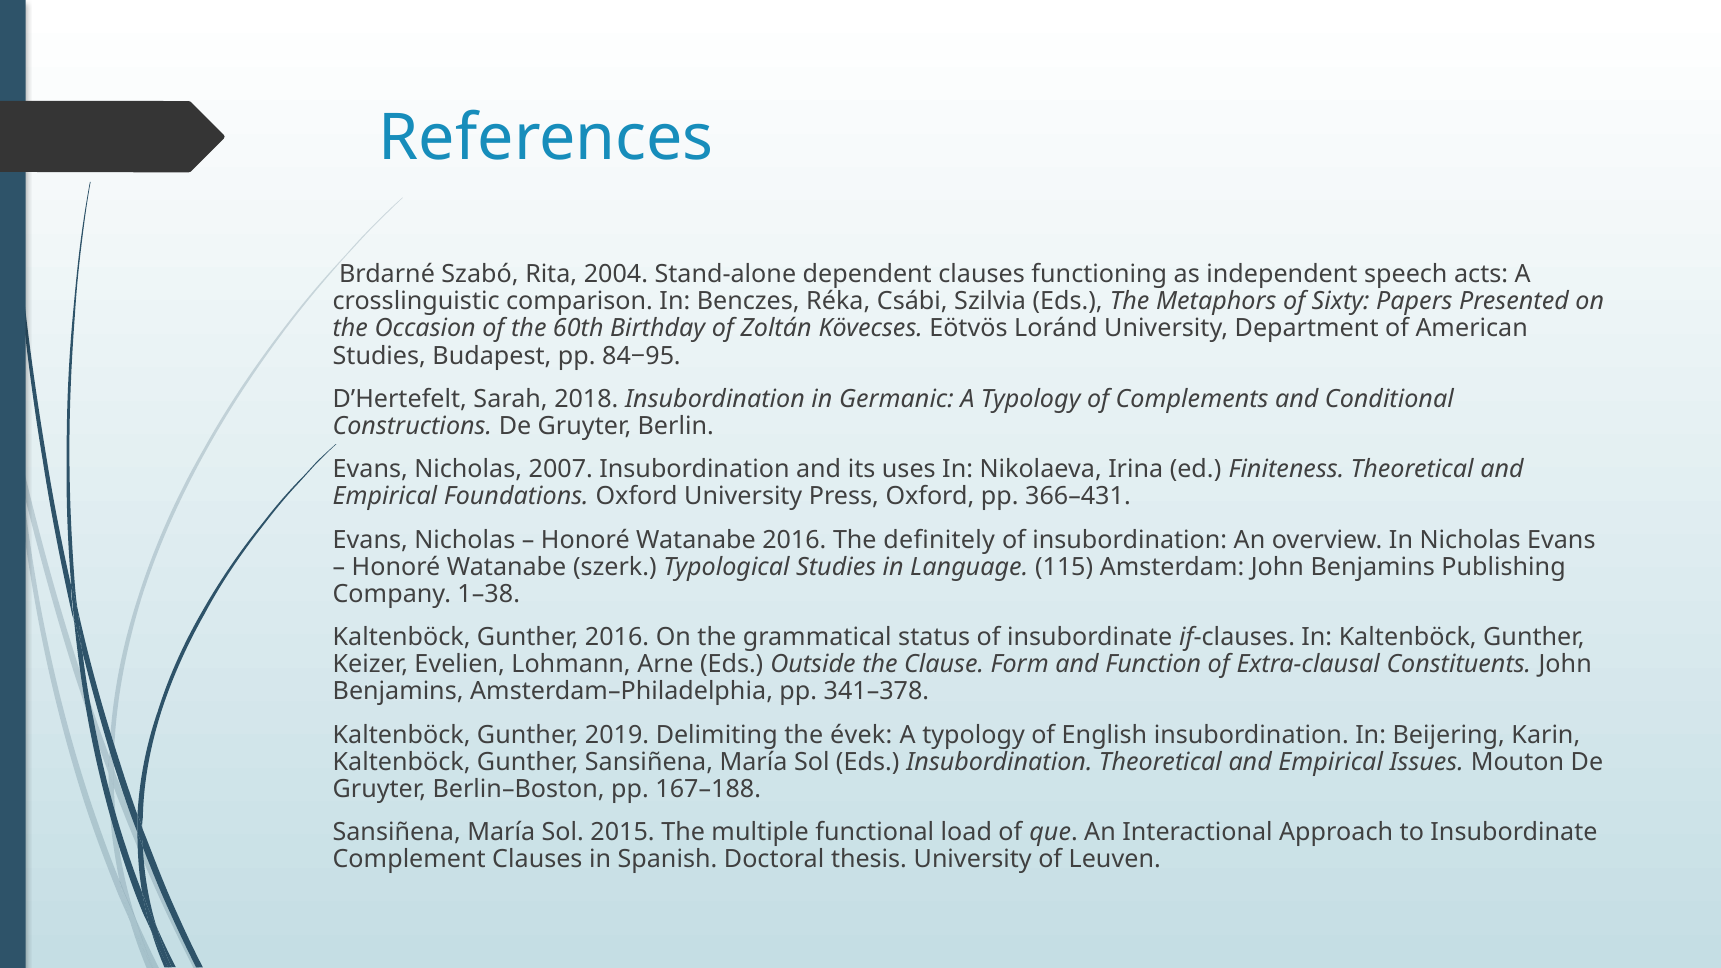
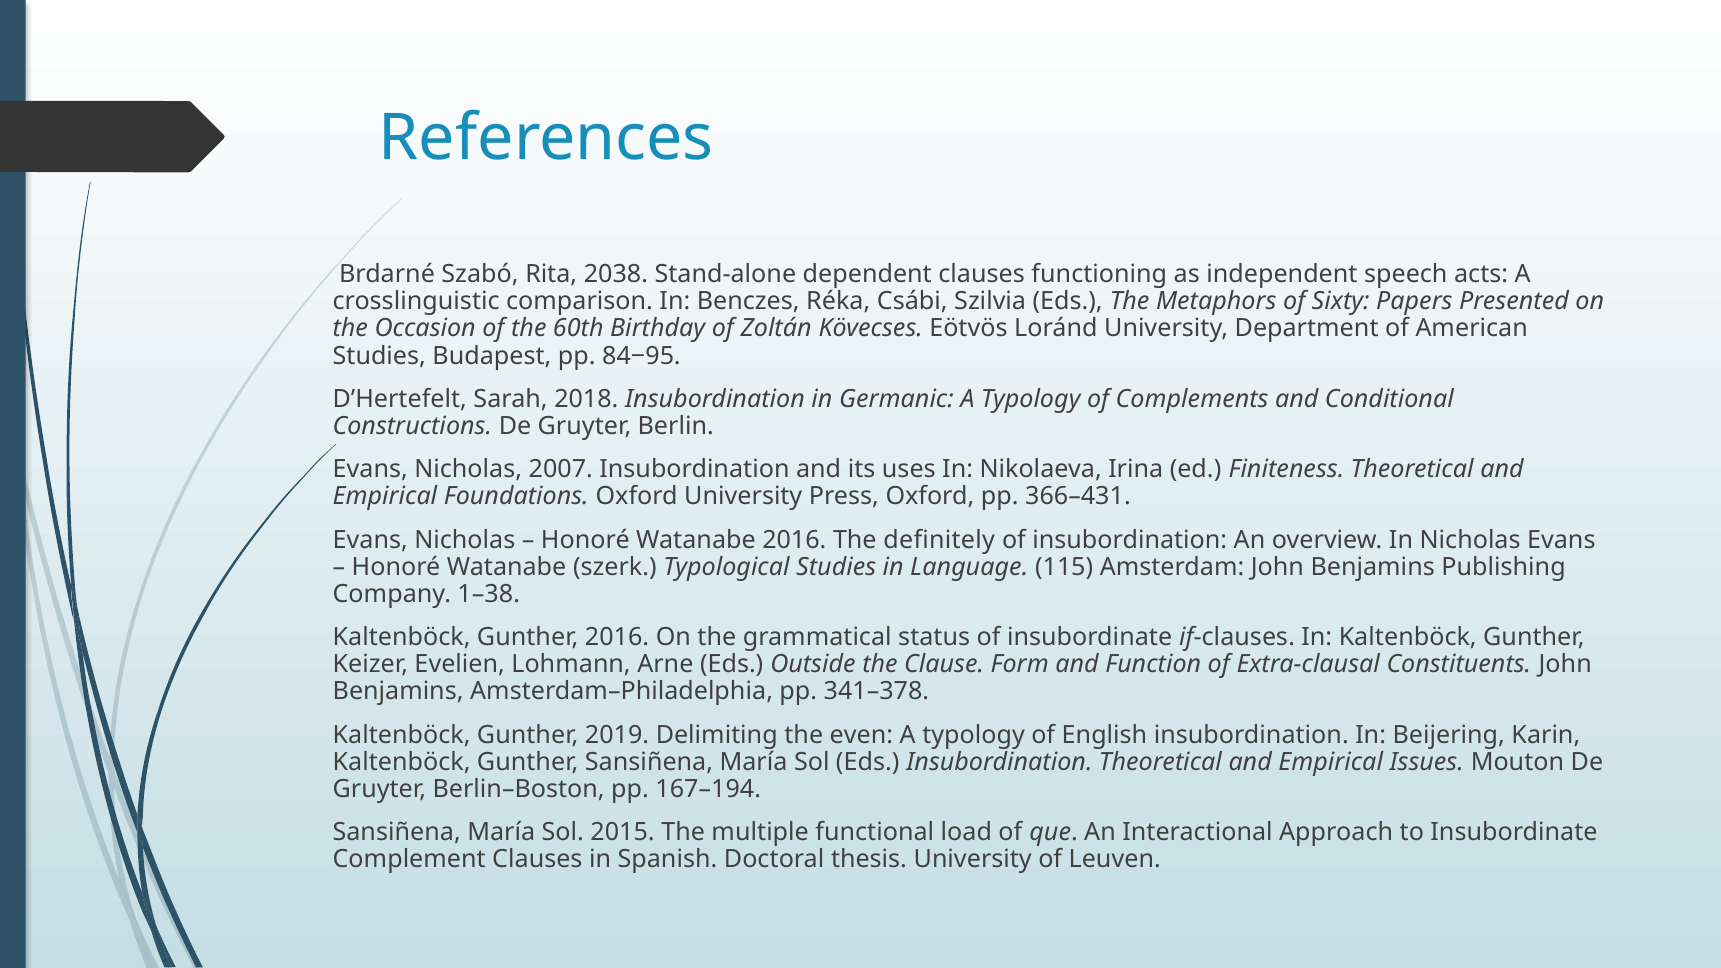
2004: 2004 -> 2038 (616, 274)
évek: évek -> even (861, 735)
167–188: 167–188 -> 167–194 (708, 789)
